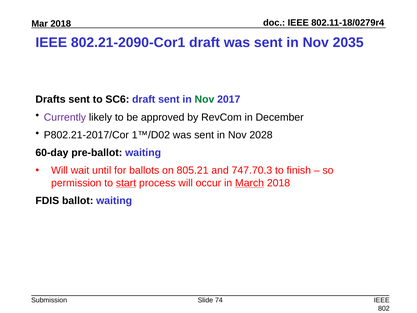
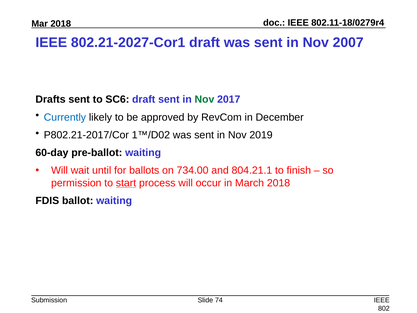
802.21-2090-Cor1: 802.21-2090-Cor1 -> 802.21-2027-Cor1 (128, 43)
2035: 2035 -> 2007 (348, 43)
Currently colour: purple -> blue (65, 117)
2028: 2028 -> 2019 (261, 135)
805.21: 805.21 -> 734.00 (193, 170)
747.70.3: 747.70.3 -> 804.21.1 (252, 170)
March underline: present -> none (250, 183)
